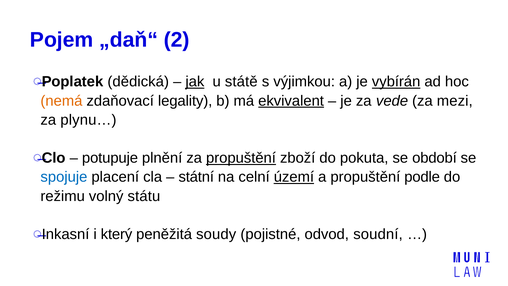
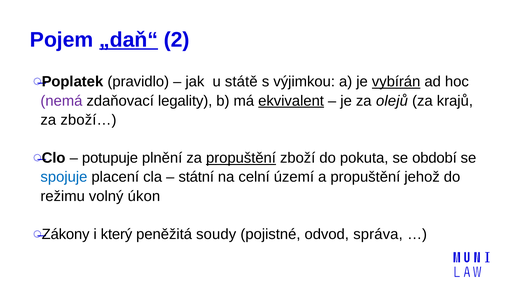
„daň“ underline: none -> present (129, 40)
dědická: dědická -> pravidlo (138, 82)
jak underline: present -> none (195, 82)
nemá colour: orange -> purple (61, 101)
vede: vede -> olejů (392, 101)
mezi: mezi -> krajů (455, 101)
plynu…: plynu… -> zboží… (88, 120)
území underline: present -> none (294, 177)
podle: podle -> jehož (422, 177)
státu: státu -> úkon (144, 196)
Inkasní: Inkasní -> Zákony (66, 234)
soudní: soudní -> správa (378, 234)
